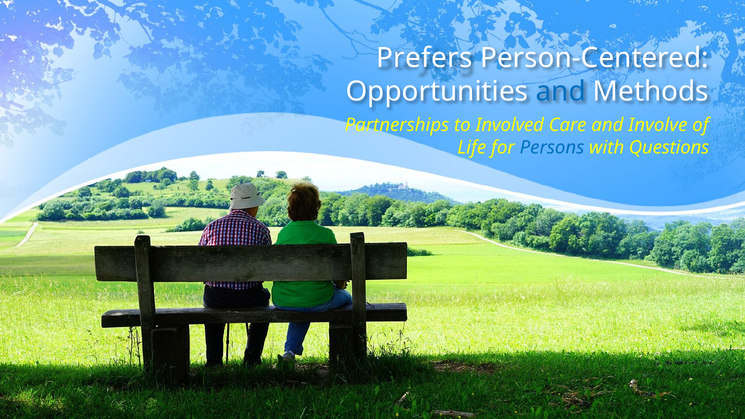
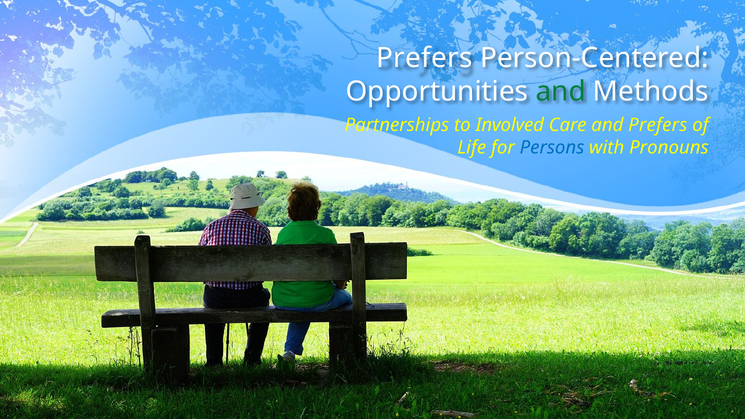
and colour: blue -> green (561, 92)
and Involve: Involve -> Prefers (658, 125)
Questions: Questions -> Pronouns (669, 147)
